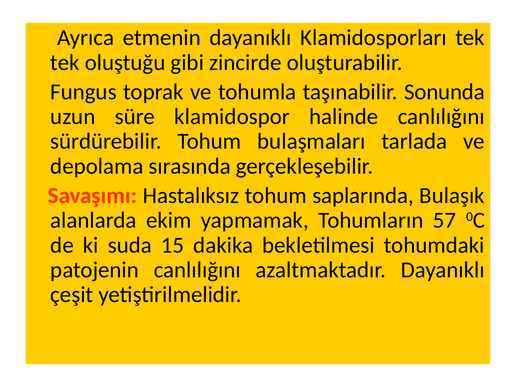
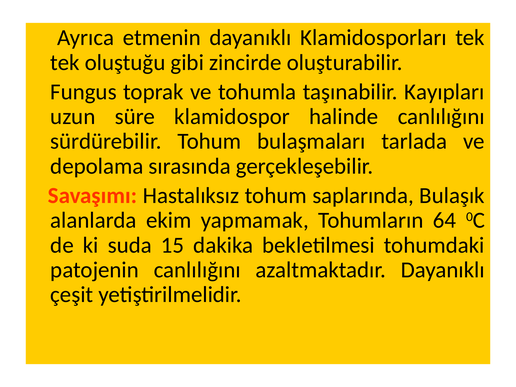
Sonunda: Sonunda -> Kayıpları (444, 92)
57: 57 -> 64 (445, 220)
